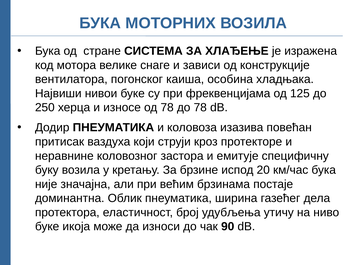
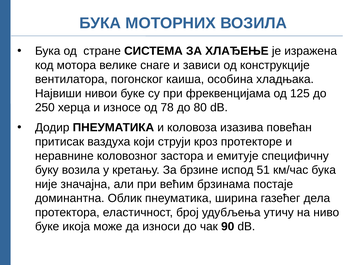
до 78: 78 -> 80 (200, 108)
20: 20 -> 51 (263, 170)
